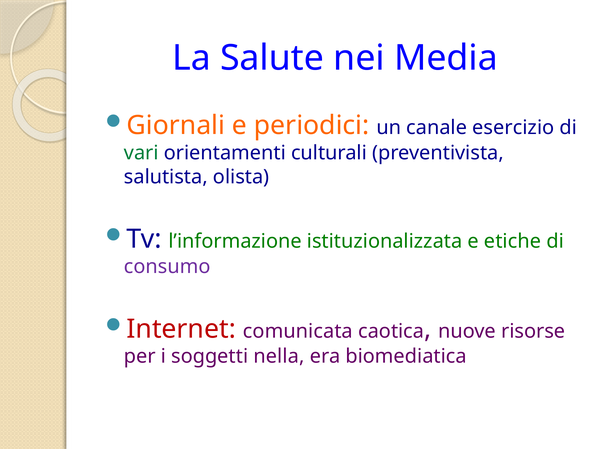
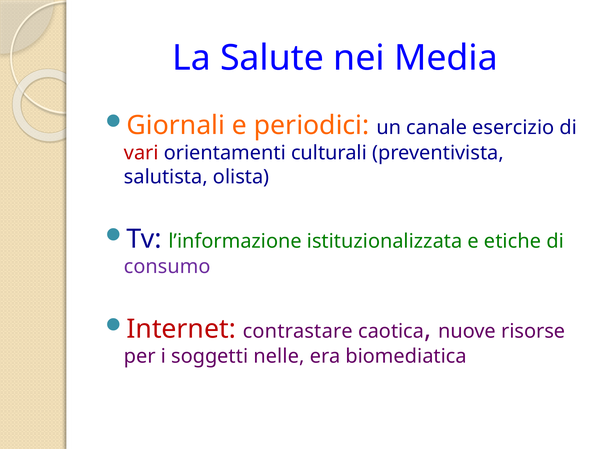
vari colour: green -> red (141, 153)
comunicata: comunicata -> contrastare (298, 331)
nella: nella -> nelle (279, 357)
